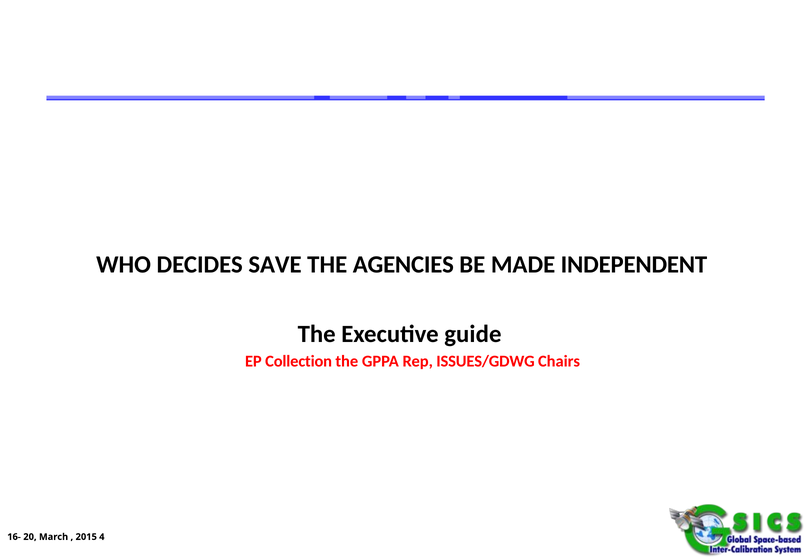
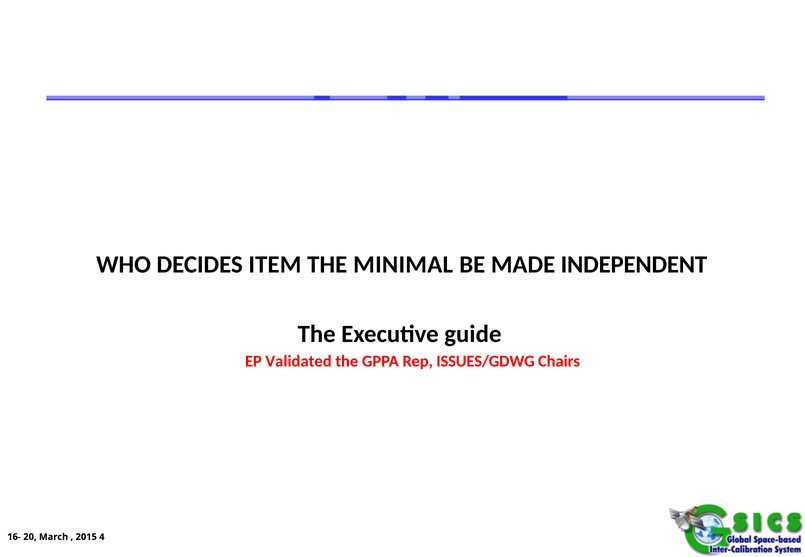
SAVE: SAVE -> ITEM (275, 265)
AGENCIES: AGENCIES -> MINIMAL (403, 265)
Collection: Collection -> Validated (299, 362)
